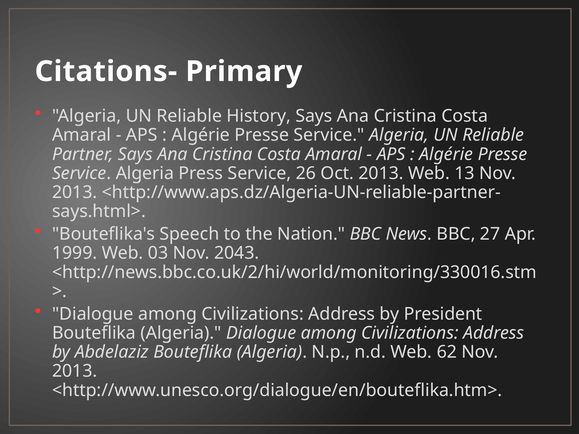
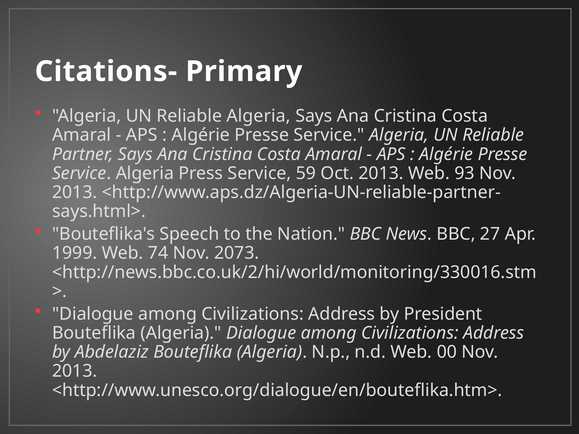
Reliable History: History -> Algeria (259, 116)
26: 26 -> 59 (306, 173)
13: 13 -> 93 (465, 173)
03: 03 -> 74 (158, 253)
2043: 2043 -> 2073 (237, 253)
62: 62 -> 00 (447, 352)
